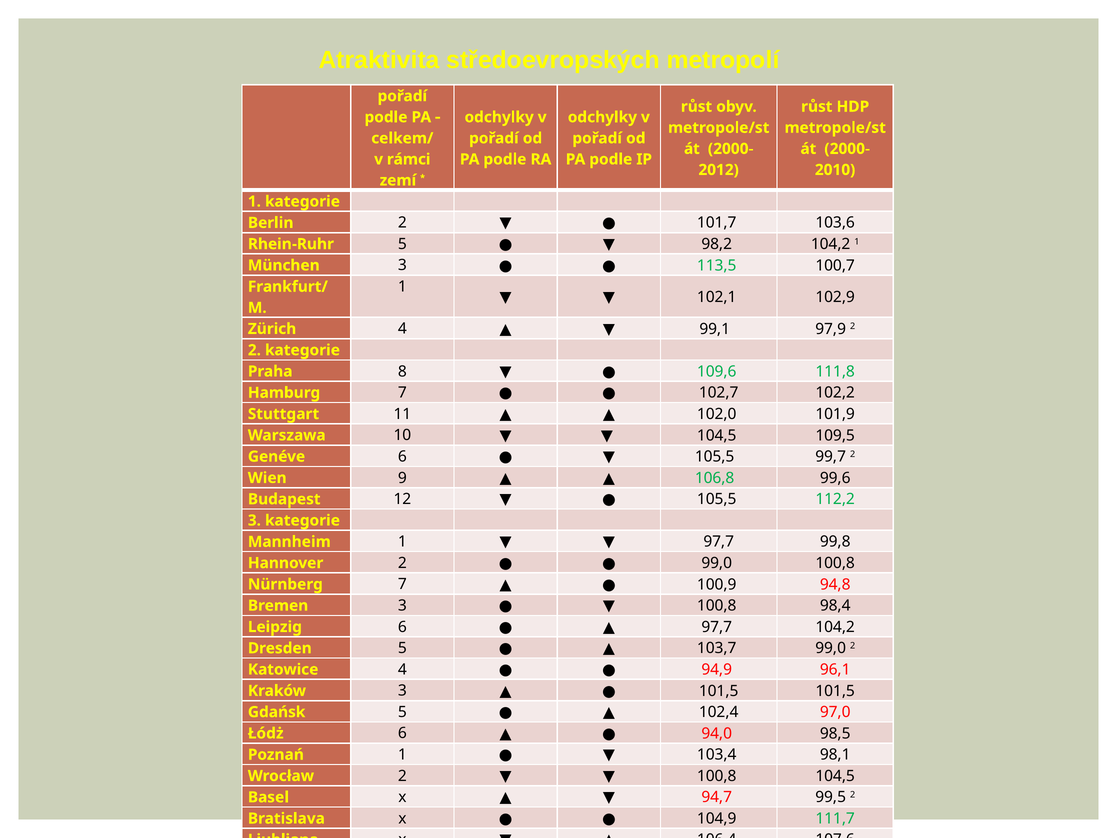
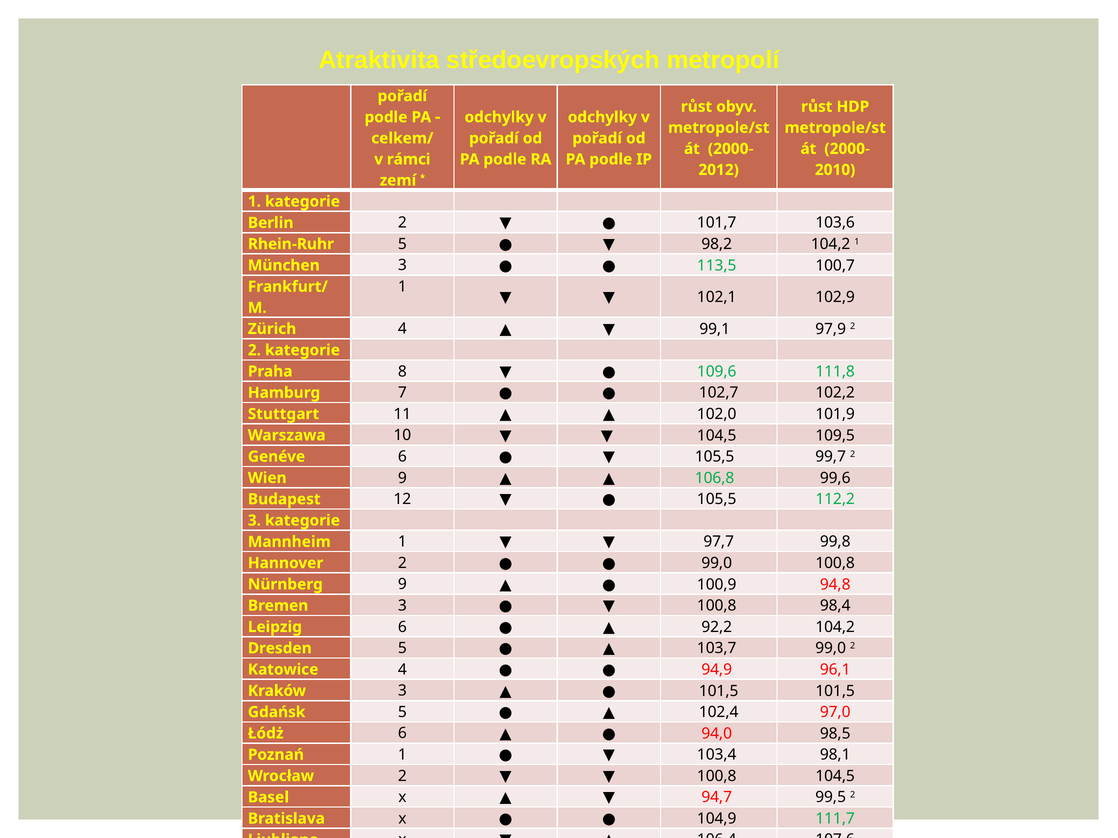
7: 7 -> 9 (402, 585)
97,7: 97,7 -> 92,2 (717, 627)
